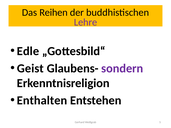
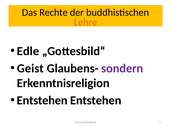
Reihen: Reihen -> Rechte (54, 12)
Lehre colour: purple -> orange (86, 22)
Enthalten: Enthalten -> Entstehen (42, 101)
